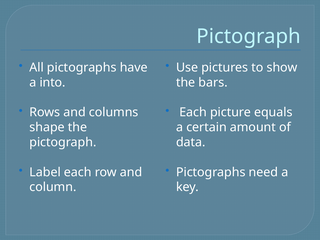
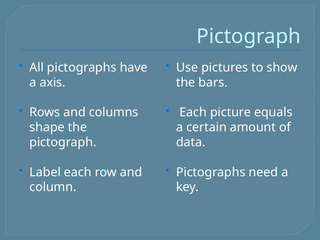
into: into -> axis (52, 82)
